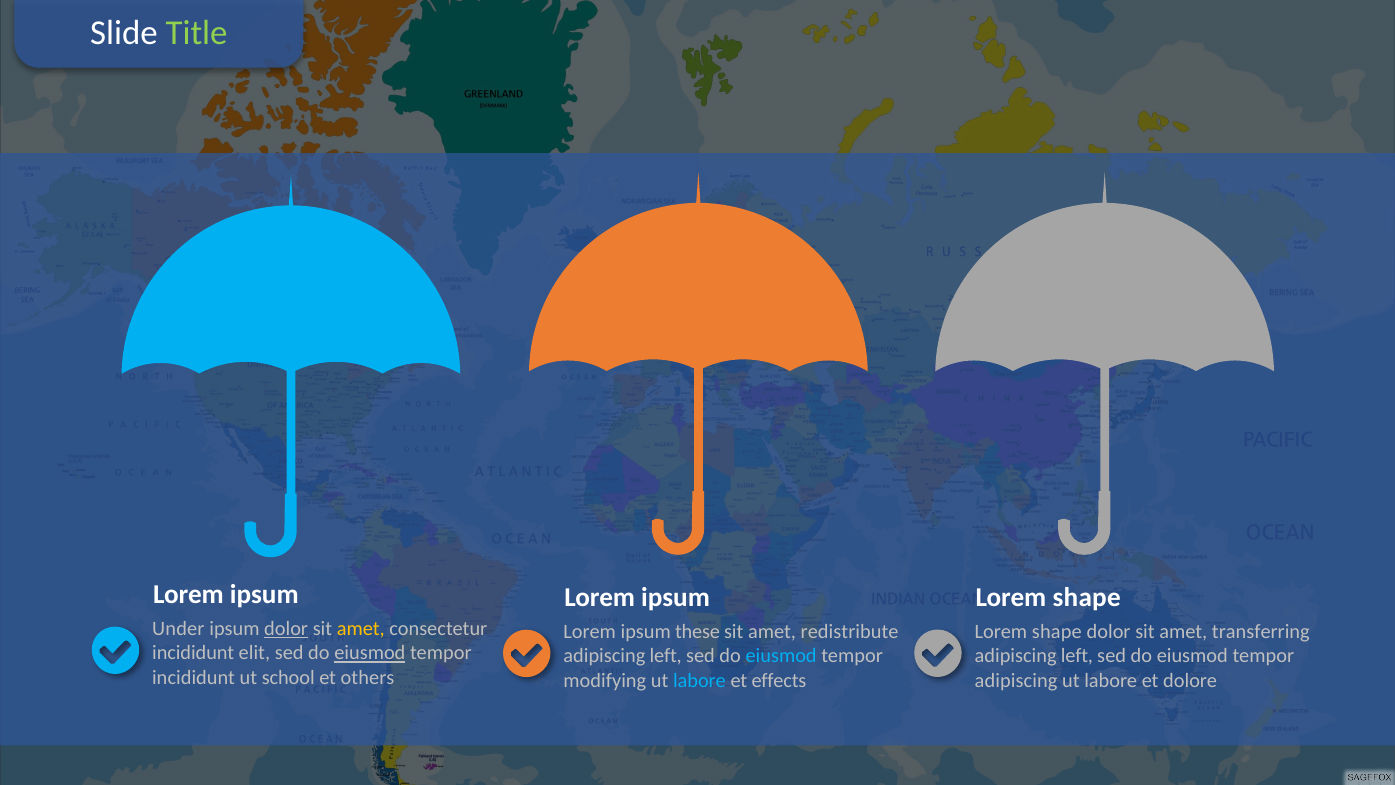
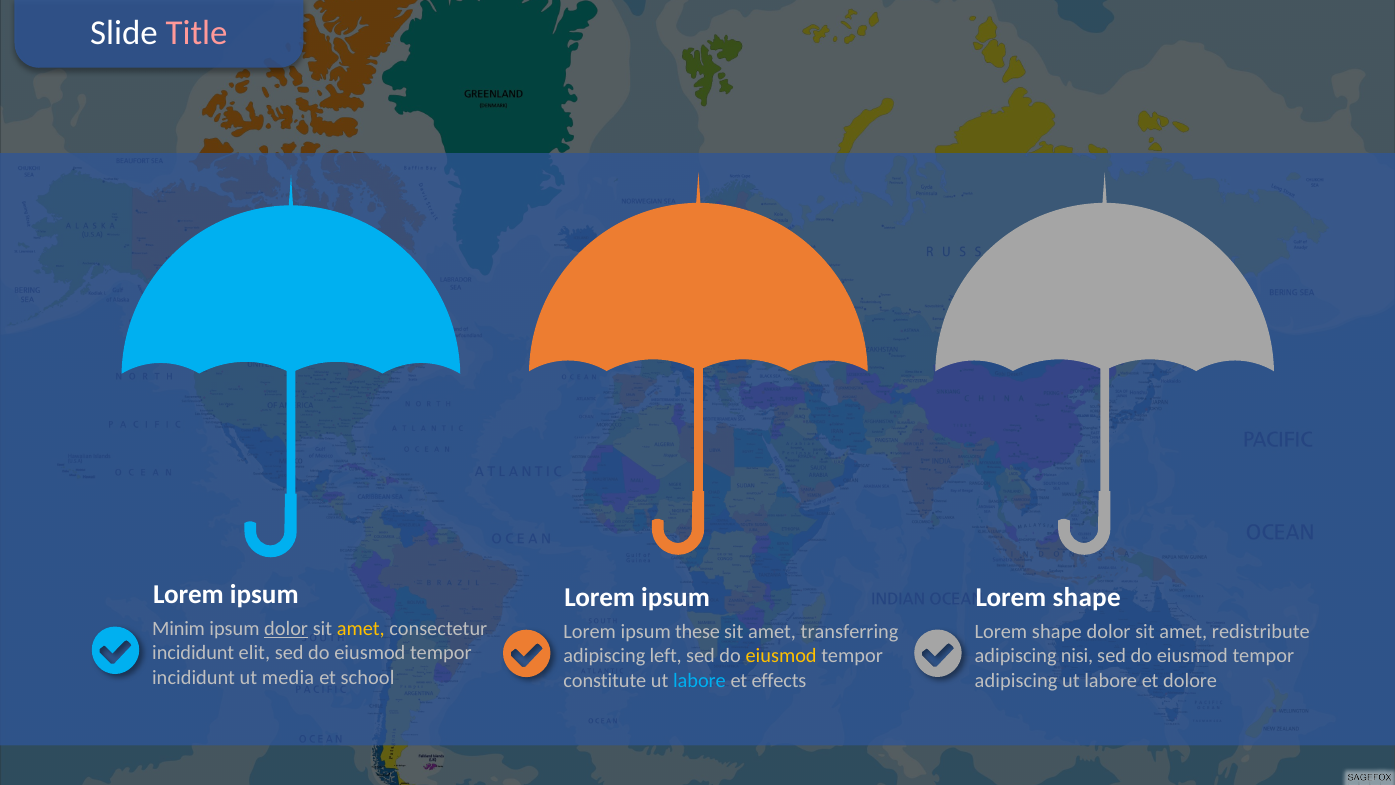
Title colour: light green -> pink (197, 33)
Under: Under -> Minim (179, 628)
transferring: transferring -> redistribute (1261, 631)
redistribute: redistribute -> transferring (850, 632)
eiusmod underline: present -> none (370, 653)
left: left -> nisi (1077, 656)
eiusmod colour: light blue -> yellow (781, 656)
school: school -> media (288, 677)
others: others -> school (368, 677)
modifying: modifying -> constitute (605, 680)
